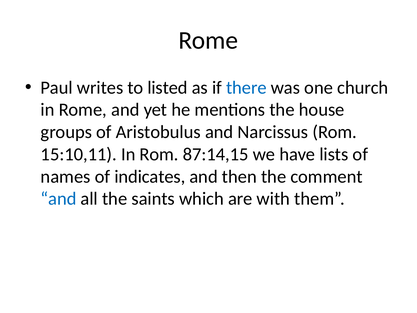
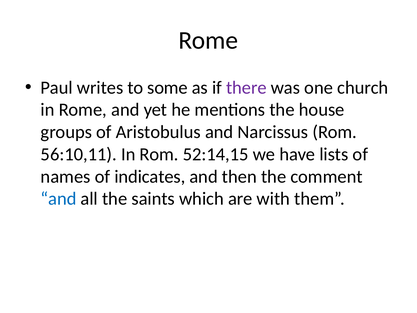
listed: listed -> some (168, 87)
there colour: blue -> purple (246, 87)
15:10,11: 15:10,11 -> 56:10,11 (79, 154)
87:14,15: 87:14,15 -> 52:14,15 (216, 154)
